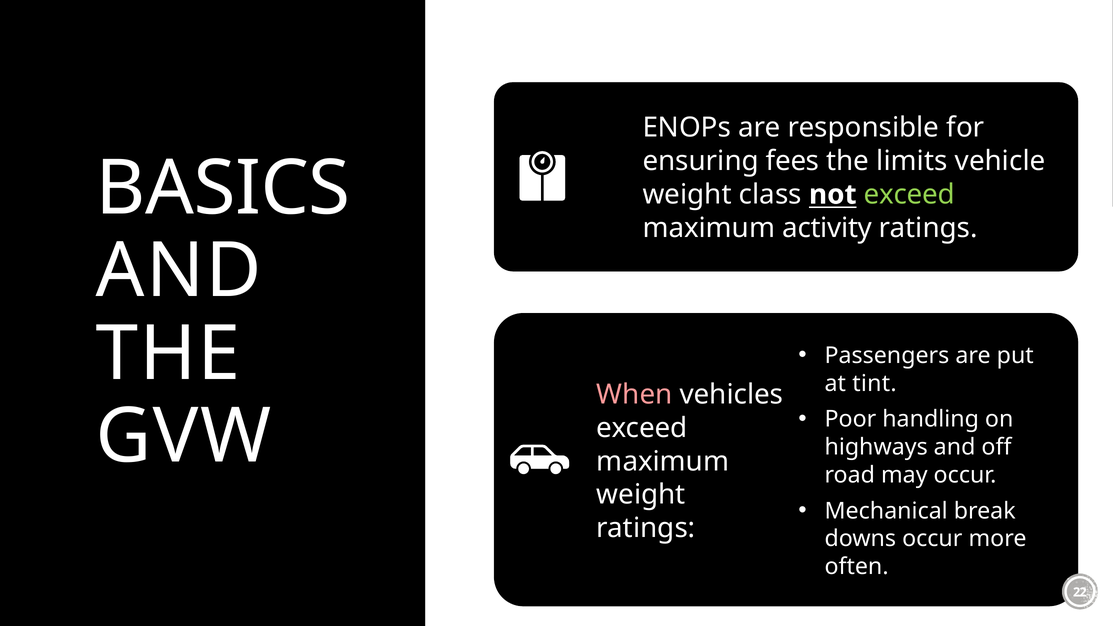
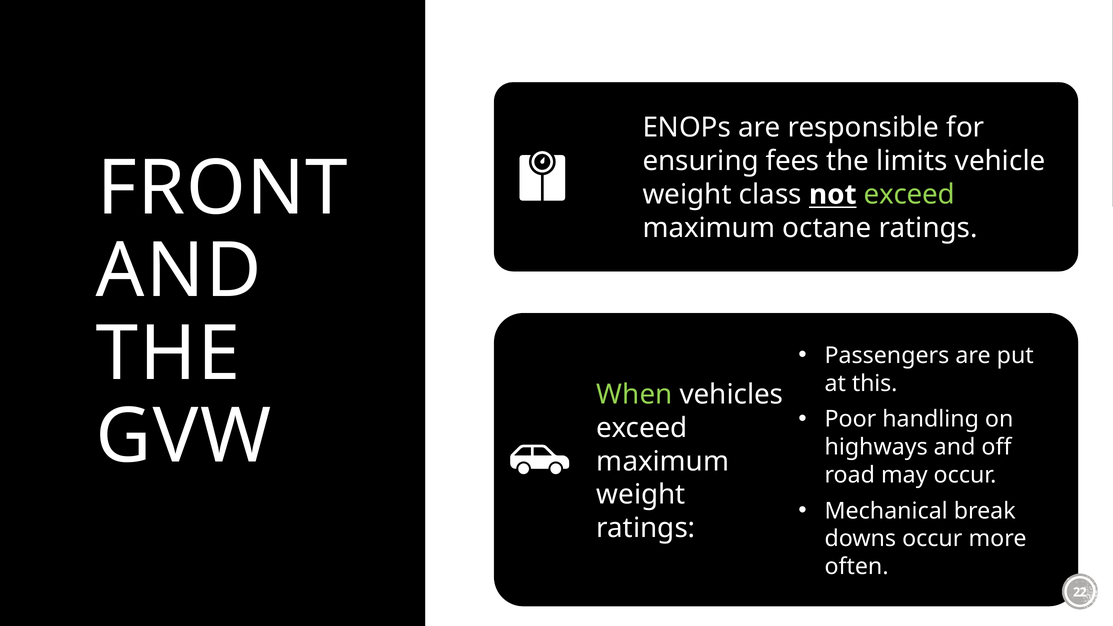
BASICS: BASICS -> FRONT (223, 189)
activity: activity -> octane (827, 228)
tint: tint -> this (875, 383)
When colour: pink -> light green (634, 395)
